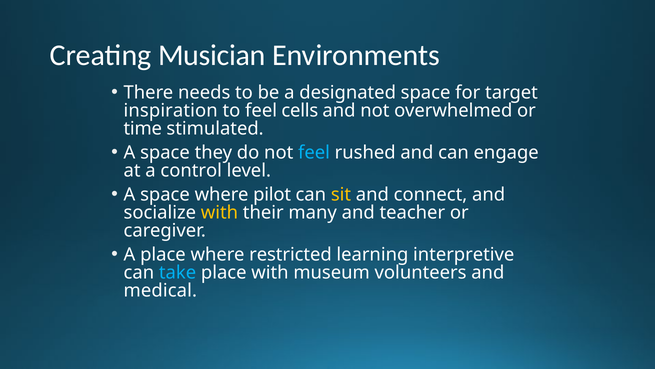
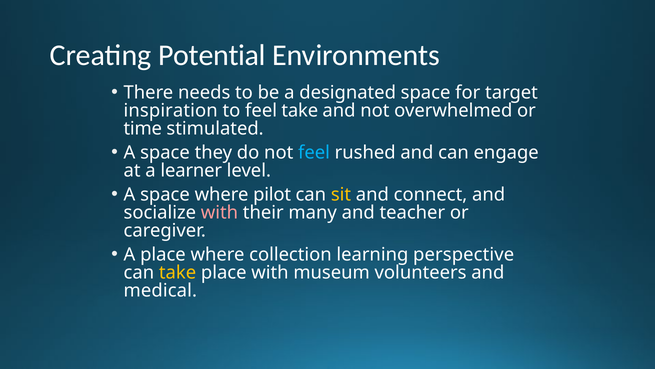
Musician: Musician -> Potential (212, 55)
feel cells: cells -> take (300, 111)
control: control -> learner (191, 170)
with colour: yellow -> pink (219, 212)
restricted: restricted -> collection (290, 254)
interpretive: interpretive -> perspective (464, 254)
take colour: light blue -> yellow (178, 272)
